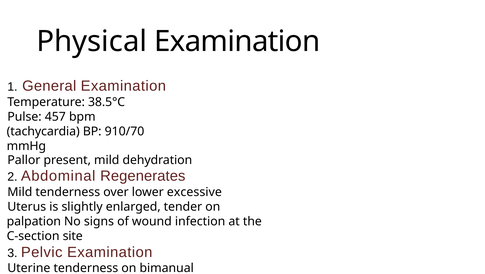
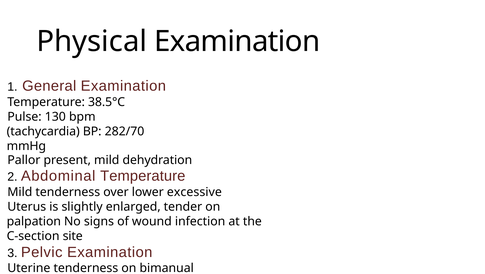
457: 457 -> 130 (55, 117)
910/70: 910/70 -> 282/70 (124, 131)
Abdominal Regenerates: Regenerates -> Temperature (143, 176)
